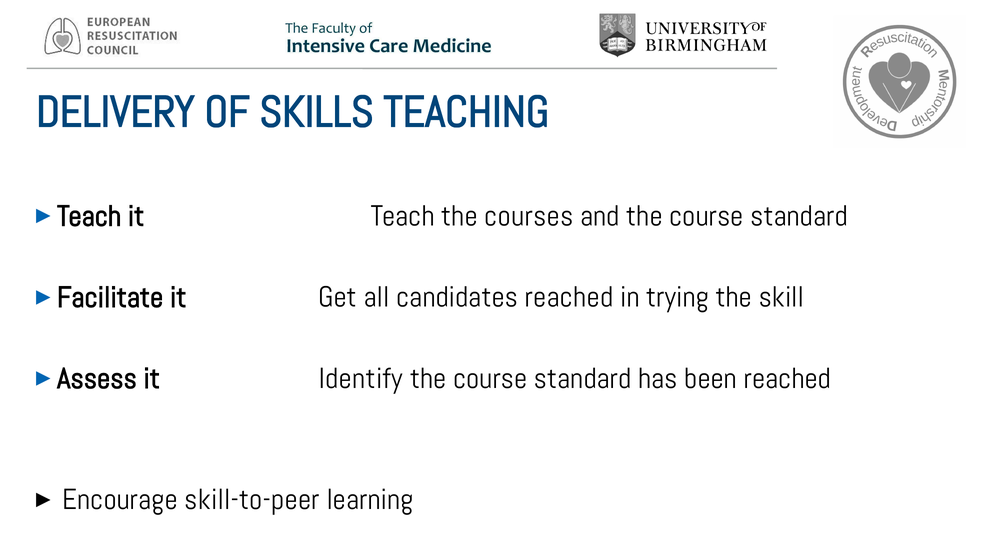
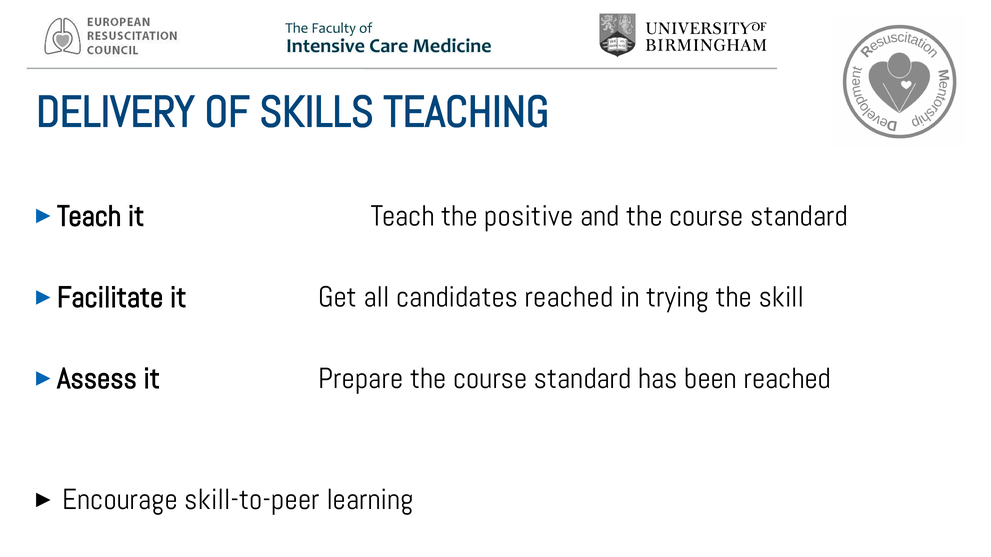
courses: courses -> positive (529, 216)
Identify: Identify -> Prepare (361, 379)
